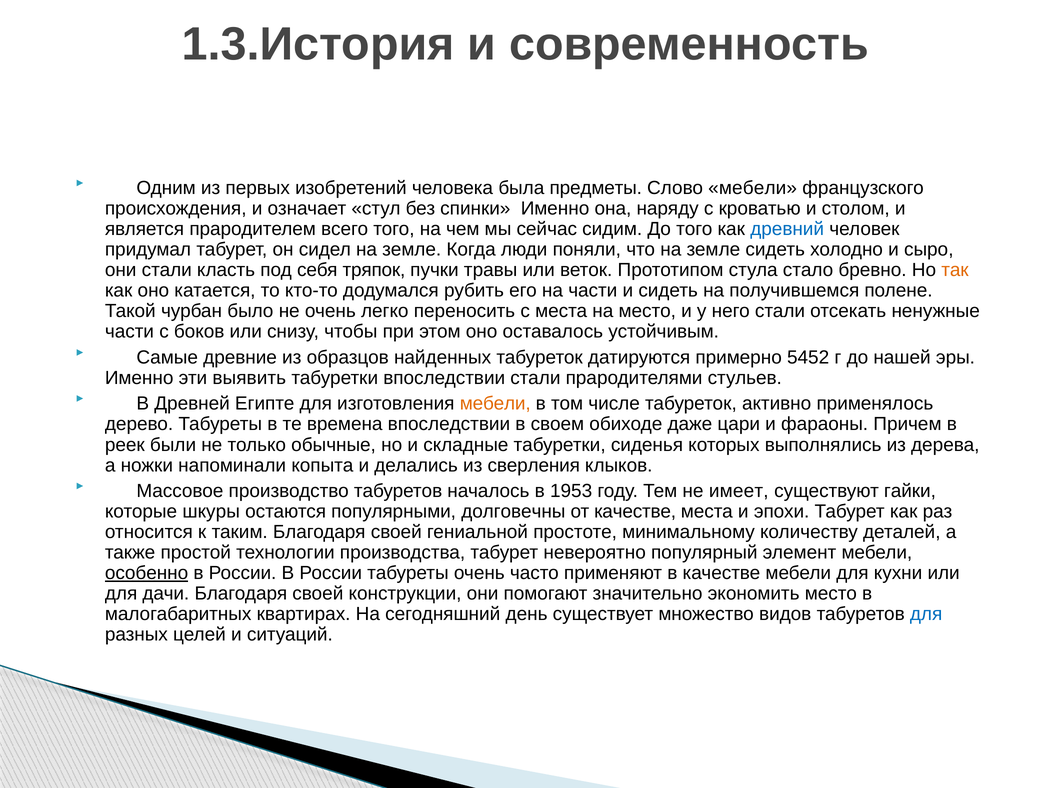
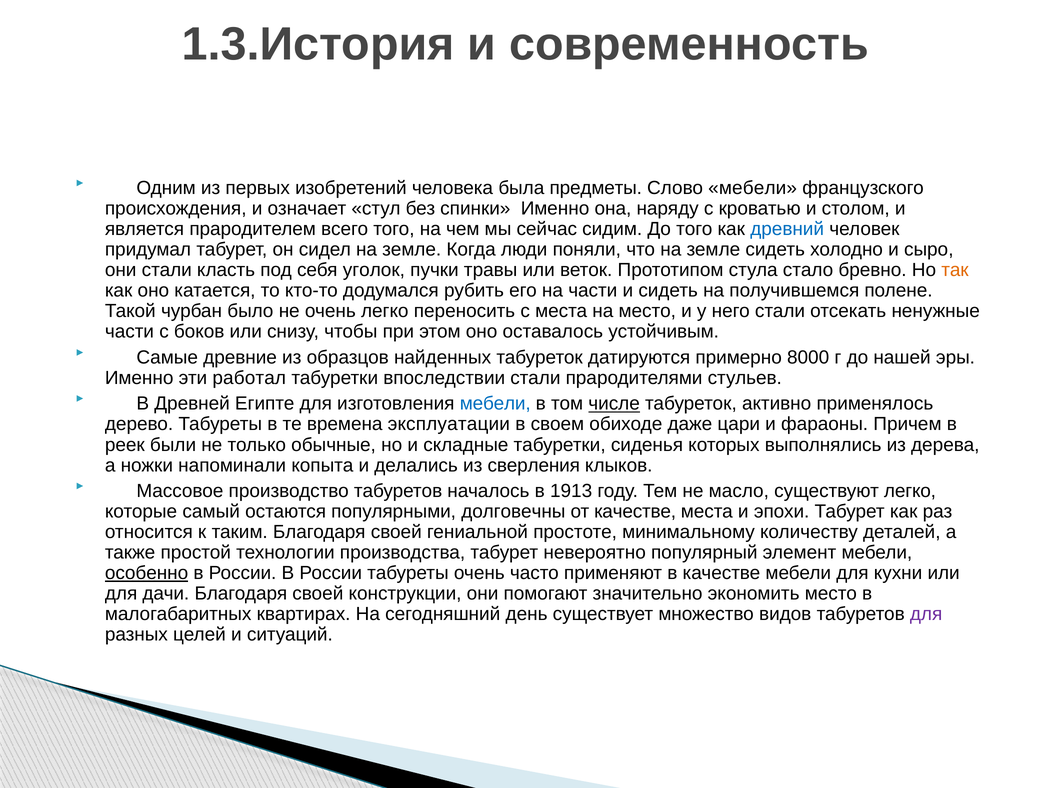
тряпок: тряпок -> уголок (374, 270)
5452: 5452 -> 8000 (808, 358)
выявить: выявить -> работал (249, 378)
мебели colour: orange -> blue (495, 404)
числе underline: none -> present (614, 404)
времена впоследствии: впоследствии -> эксплуатации (449, 424)
1953: 1953 -> 1913 (571, 491)
имеет: имеет -> масло (739, 491)
существуют гайки: гайки -> легко (910, 491)
шкуры: шкуры -> самый (211, 512)
для colour: blue -> purple (926, 614)
